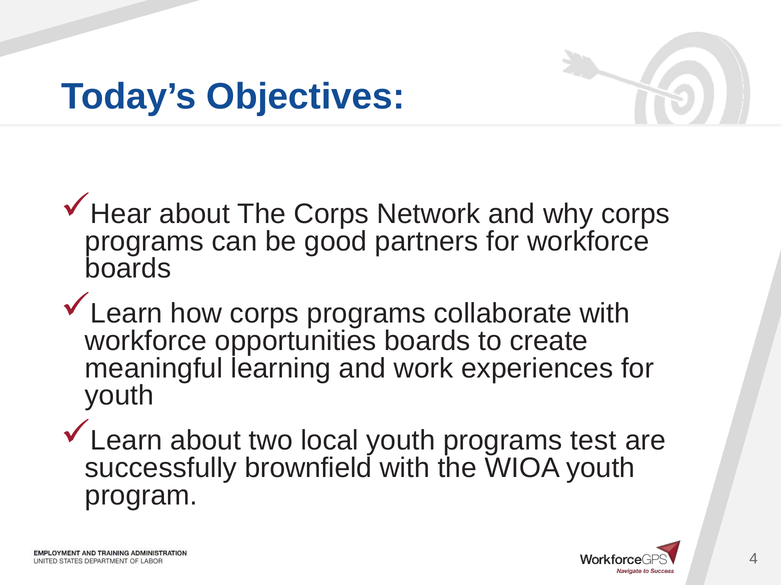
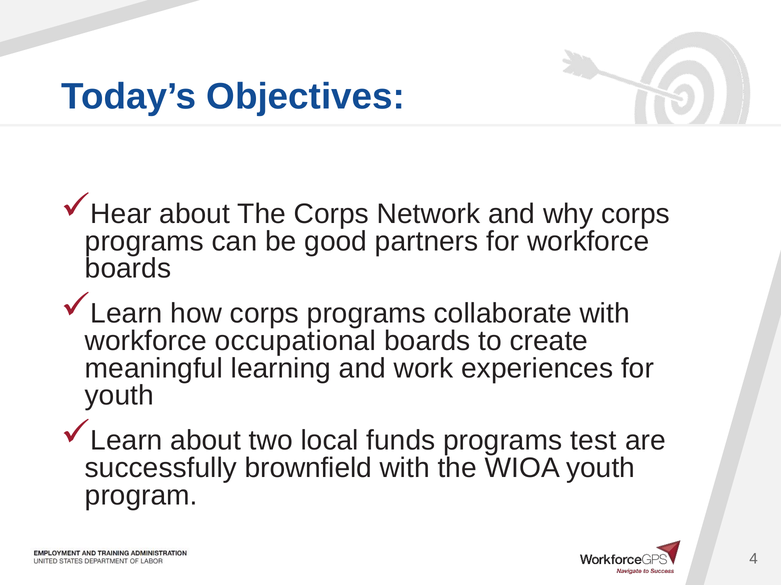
opportunities: opportunities -> occupational (296, 341)
local youth: youth -> funds (401, 441)
